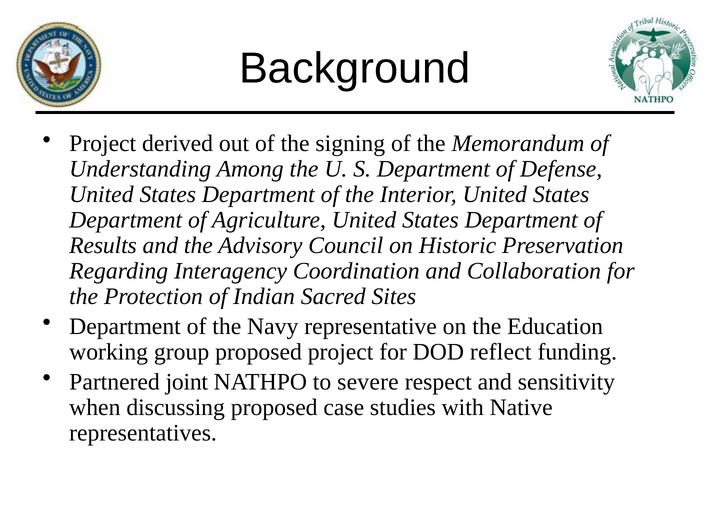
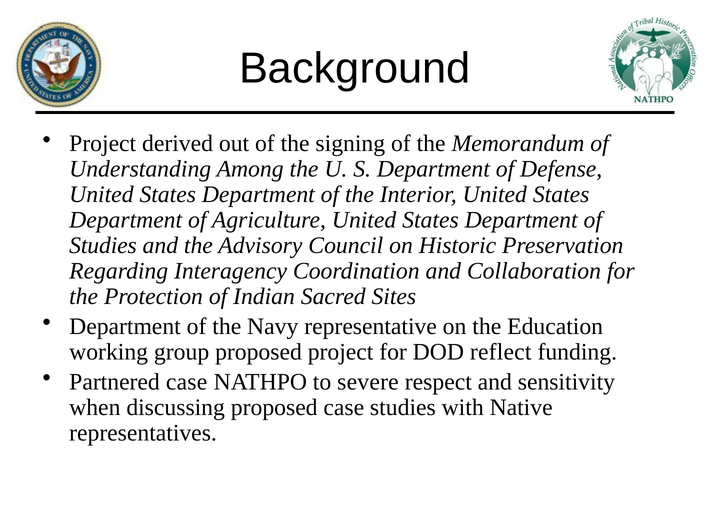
Results: Results -> Studies (103, 246)
Partnered joint: joint -> case (187, 382)
